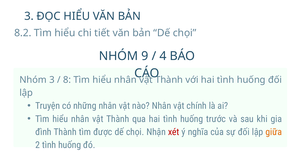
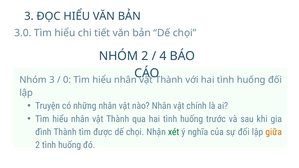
8.2: 8.2 -> 3.0 (23, 33)
NHÓM 9: 9 -> 2 (145, 56)
8: 8 -> 0 (67, 80)
xét colour: red -> green (174, 132)
